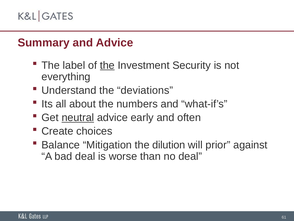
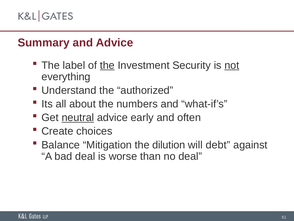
not underline: none -> present (232, 65)
deviations: deviations -> authorized (145, 90)
prior: prior -> debt (218, 145)
